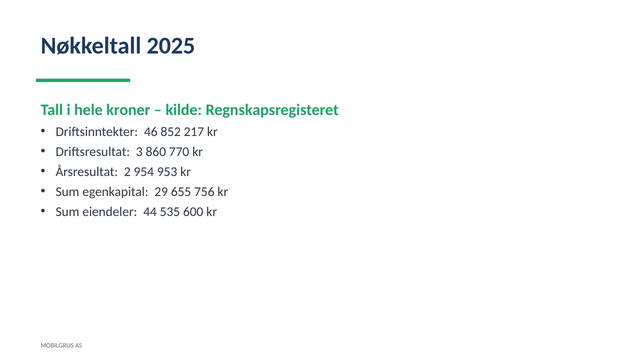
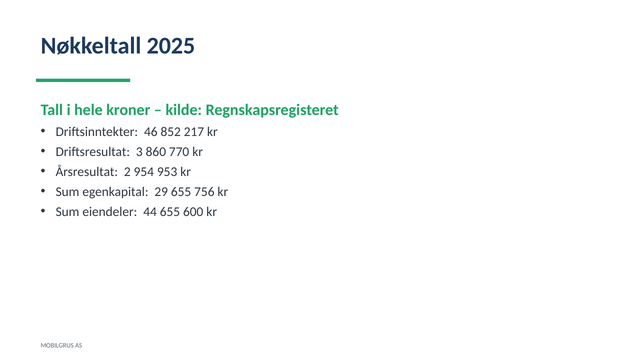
44 535: 535 -> 655 (170, 211)
